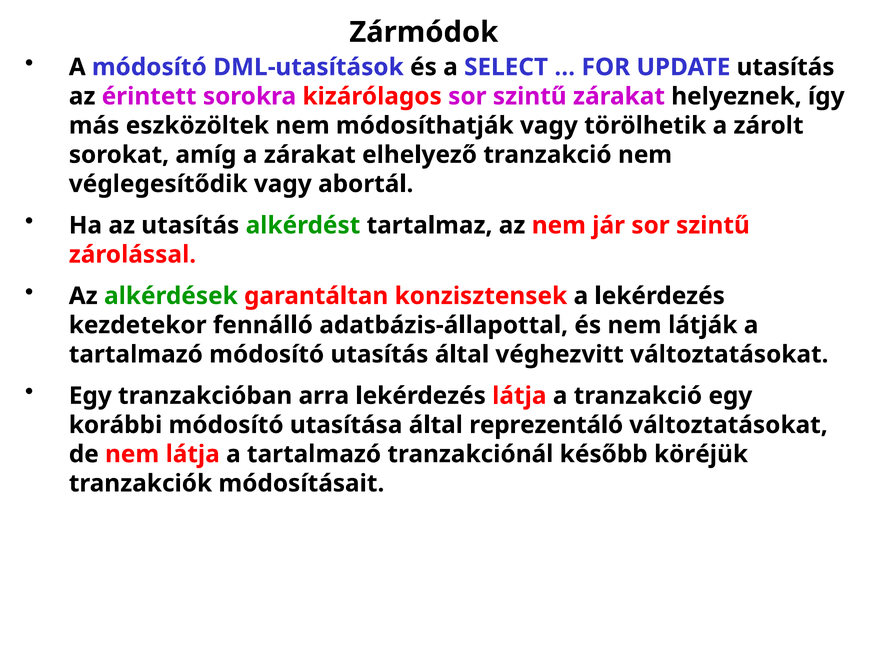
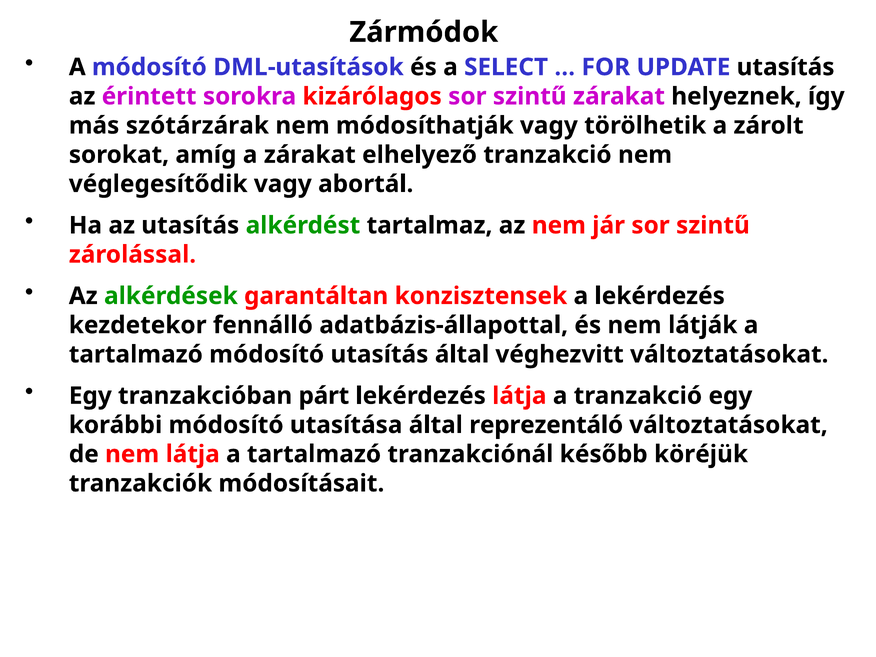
eszközöltek: eszközöltek -> szótárzárak (197, 126)
arra: arra -> párt (324, 396)
